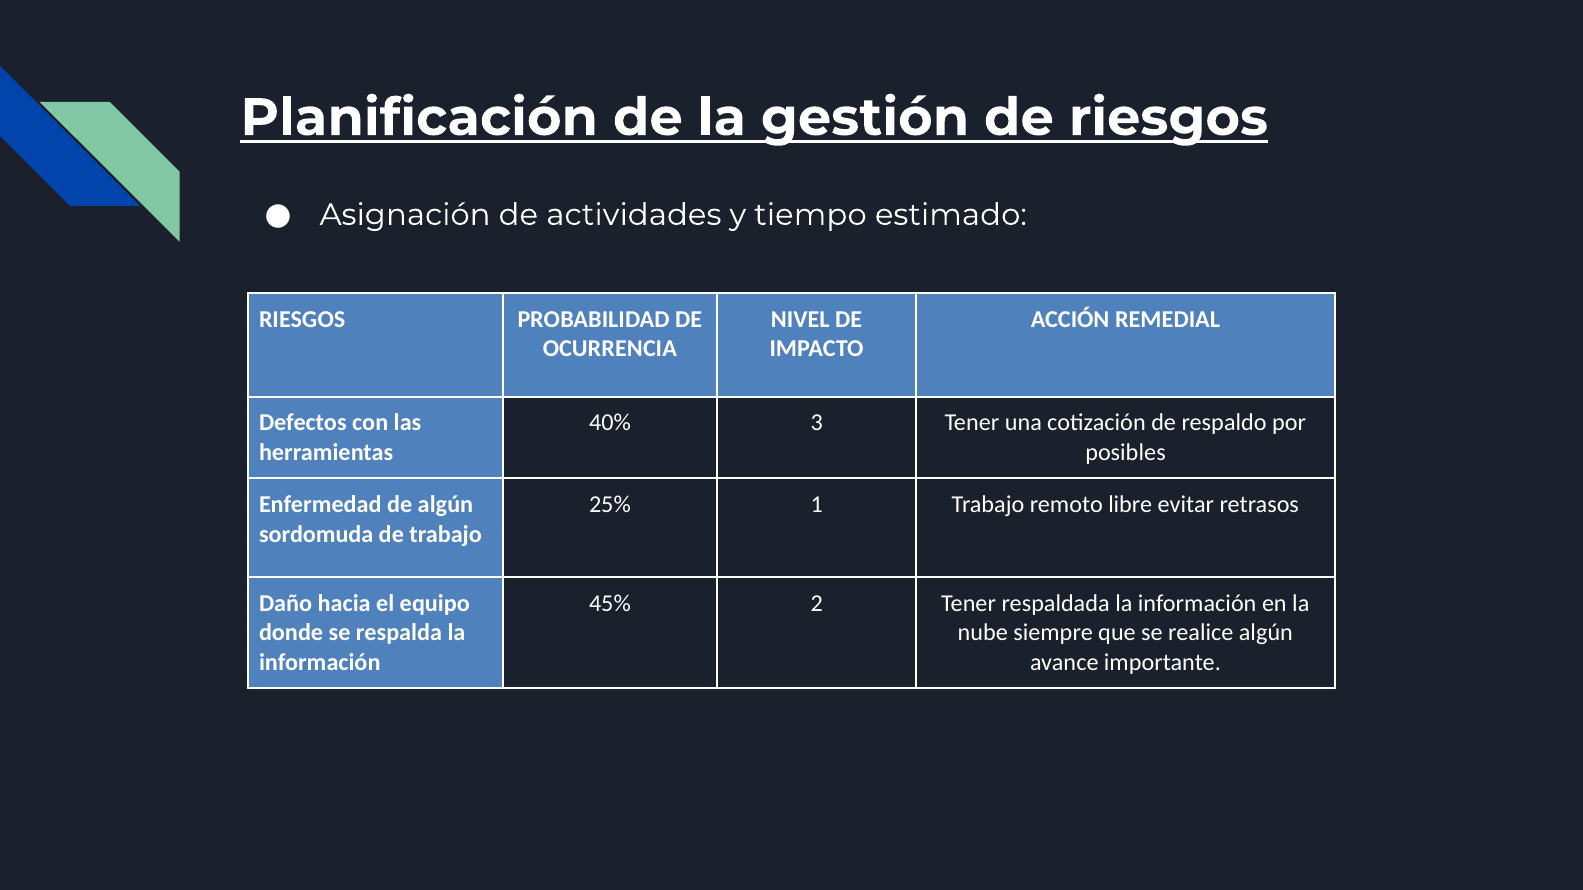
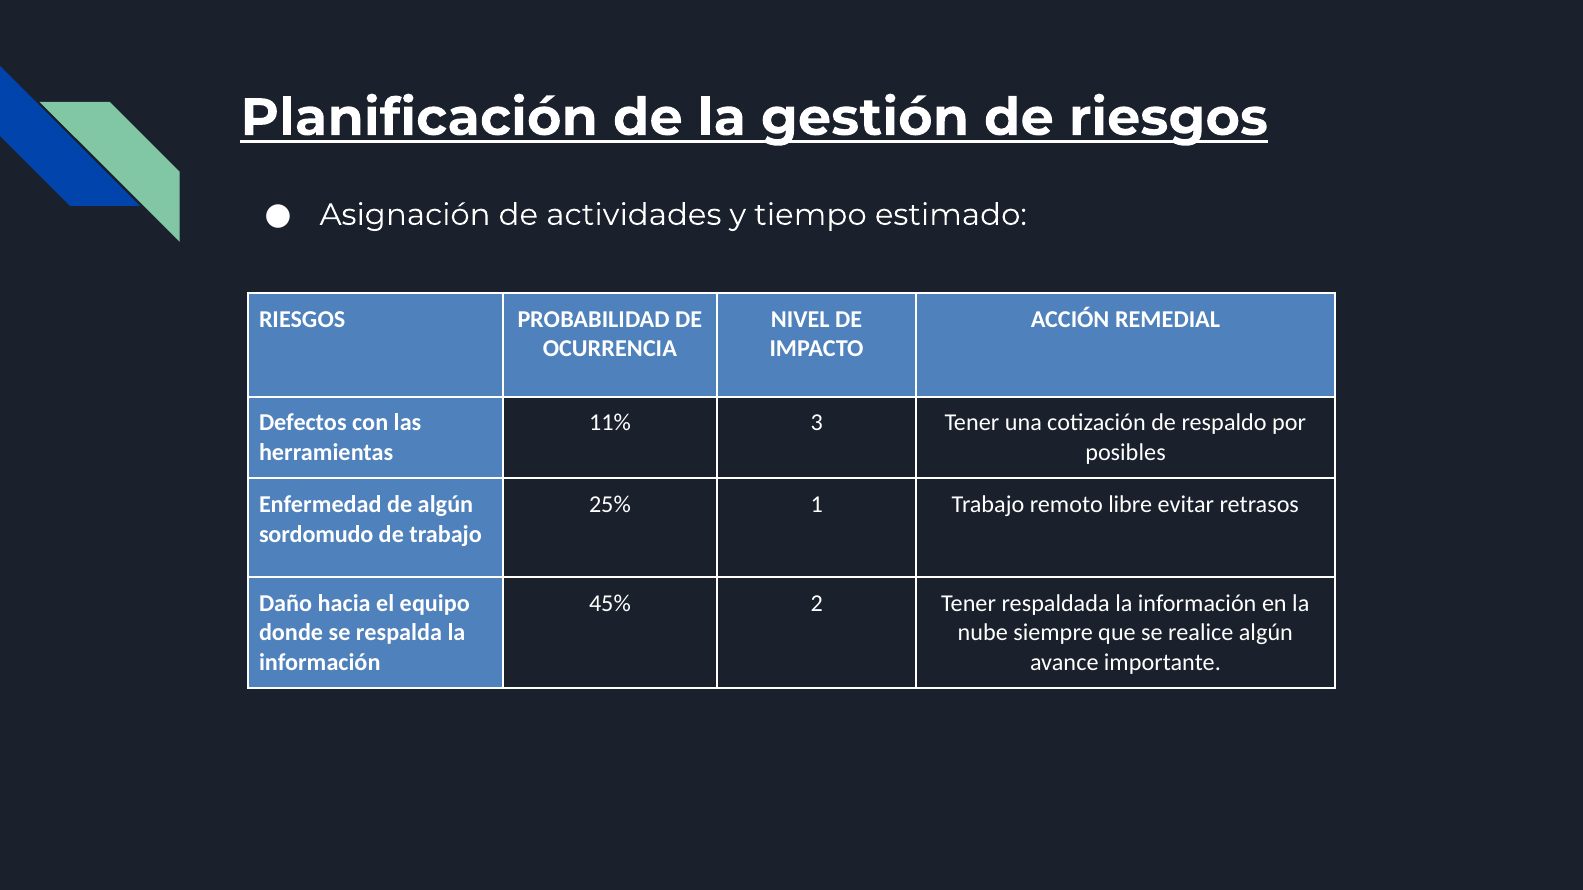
40%: 40% -> 11% (610, 423)
sordomuda: sordomuda -> sordomudo (316, 535)
